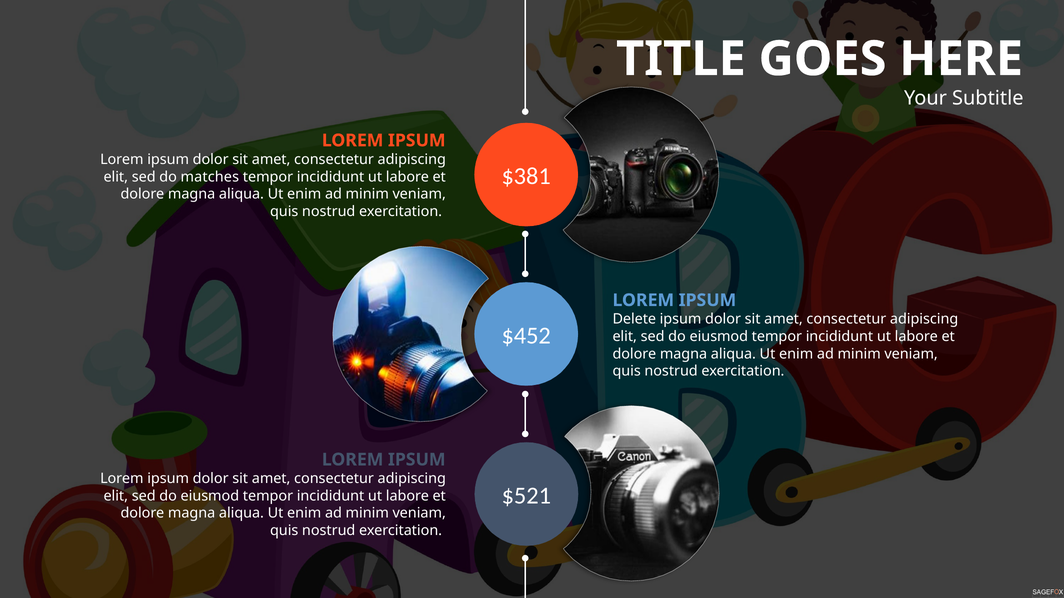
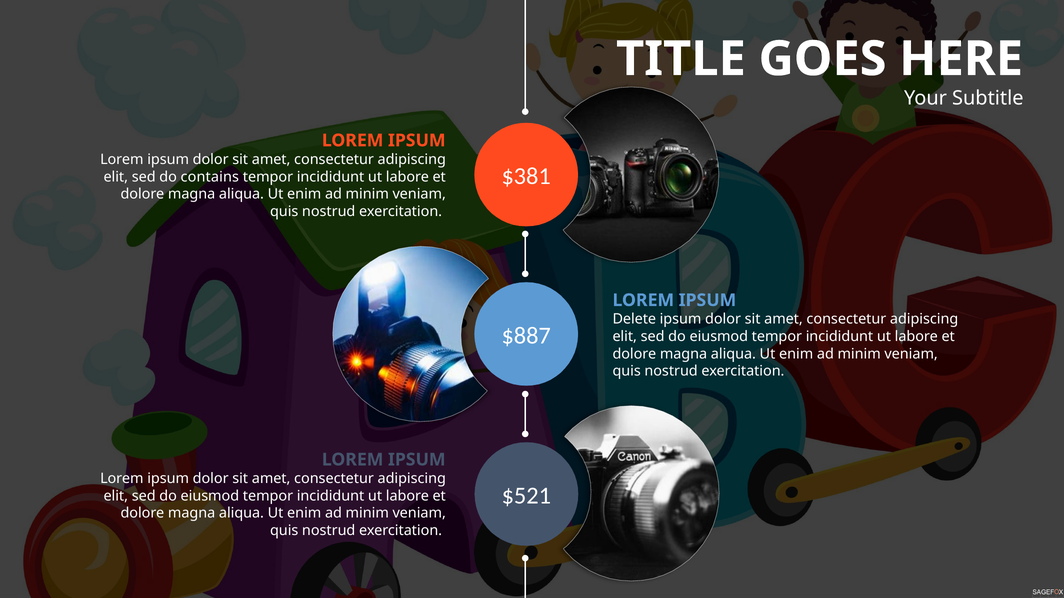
matches: matches -> contains (210, 177)
$452: $452 -> $887 (526, 336)
